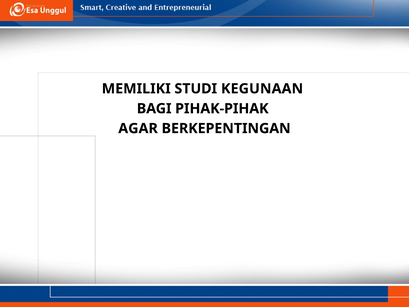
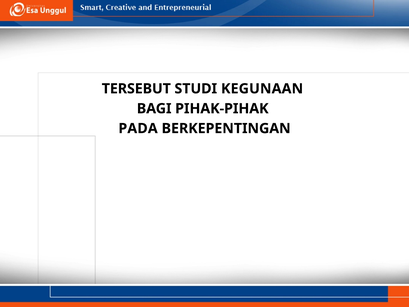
MEMILIKI: MEMILIKI -> TERSEBUT (136, 89)
AGAR: AGAR -> PADA (138, 128)
